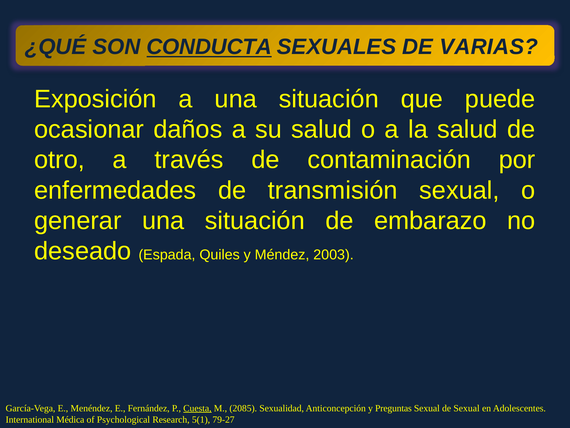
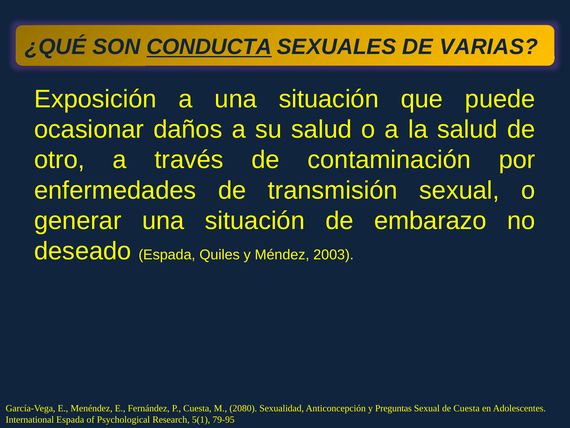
Cuesta underline: present -> none (197, 408)
2085: 2085 -> 2080 (243, 408)
de Sexual: Sexual -> Cuesta (467, 408)
International Médica: Médica -> Espada (70, 419)
79-27: 79-27 -> 79-95 (224, 419)
